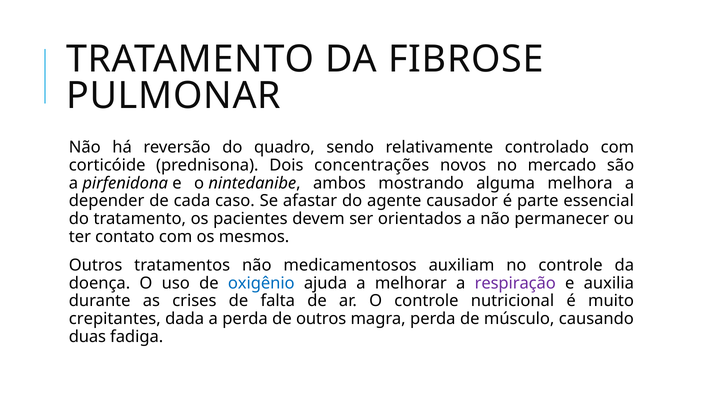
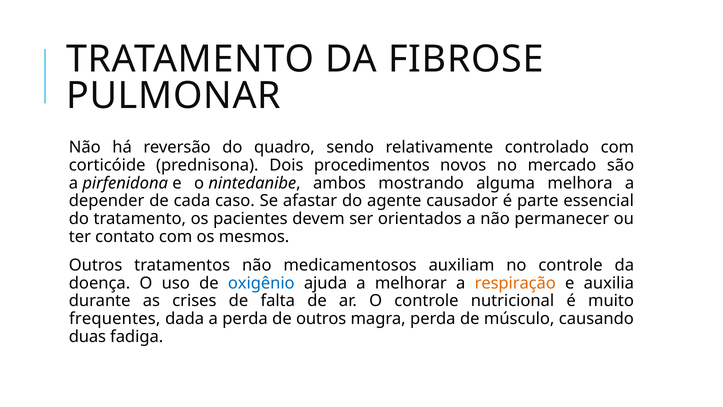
concentrações: concentrações -> procedimentos (372, 165)
respiração colour: purple -> orange (515, 283)
crepitantes: crepitantes -> frequentes (115, 319)
